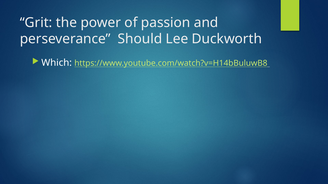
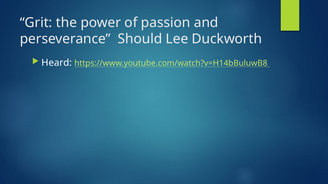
Which: Which -> Heard (57, 63)
